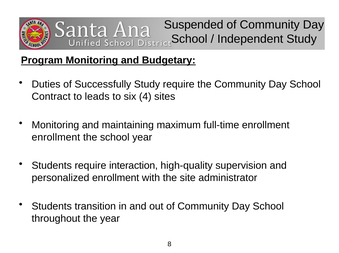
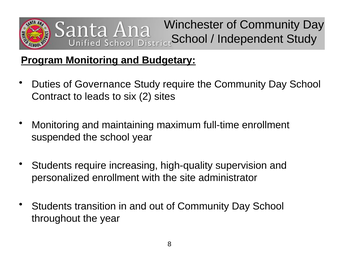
Suspended: Suspended -> Winchester (194, 25)
Successfully: Successfully -> Governance (103, 85)
4: 4 -> 2 (145, 97)
enrollment: enrollment -> suspended (56, 137)
interaction: interaction -> increasing (133, 166)
